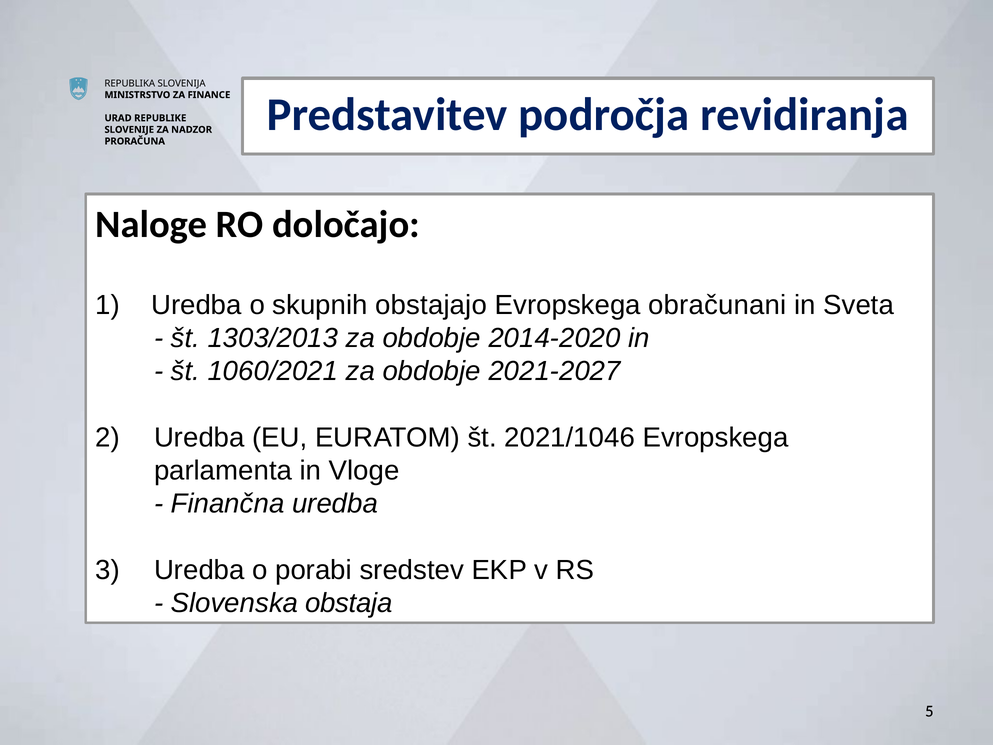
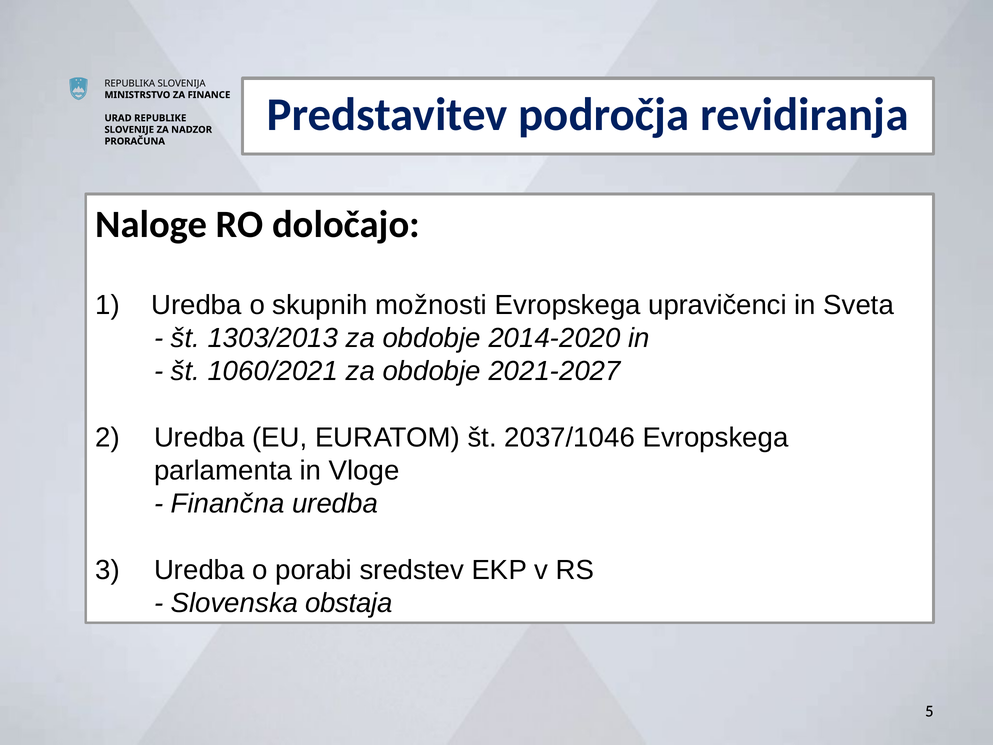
obstajajo: obstajajo -> možnosti (431, 305)
obračunani: obračunani -> upravičenci (718, 305)
2021/1046: 2021/1046 -> 2037/1046 (570, 437)
